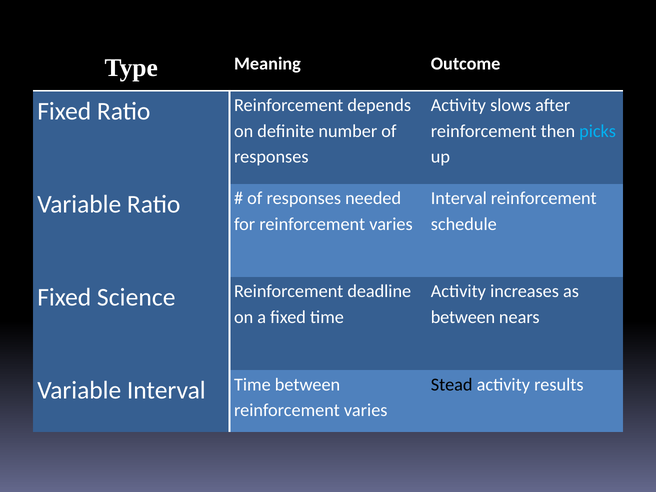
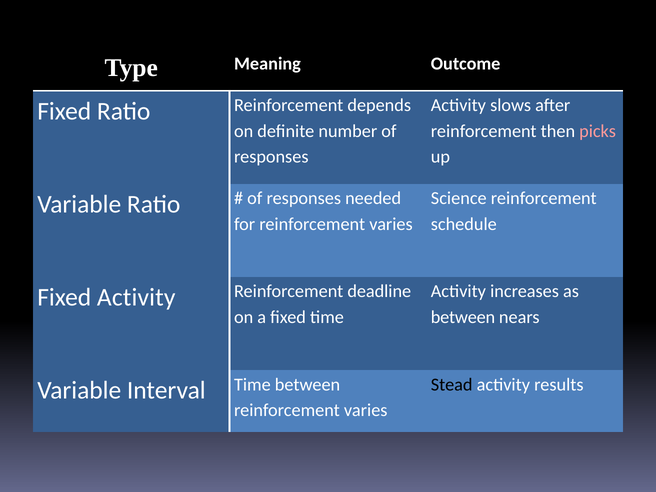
picks colour: light blue -> pink (598, 131)
Interval: Interval -> Science (459, 198)
Fixed Science: Science -> Activity (136, 297)
